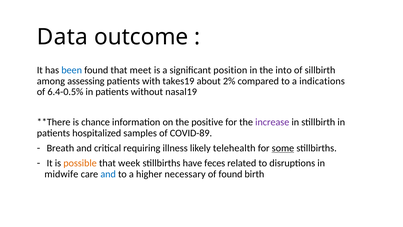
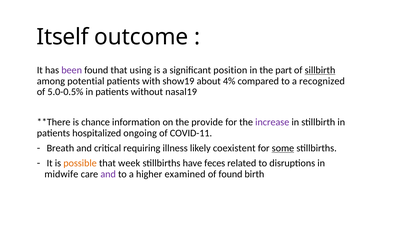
Data: Data -> Itself (63, 37)
been colour: blue -> purple (72, 70)
meet: meet -> using (141, 70)
into: into -> part (284, 70)
sillbirth underline: none -> present (320, 70)
assessing: assessing -> potential (86, 81)
takes19: takes19 -> show19 (178, 81)
2%: 2% -> 4% (229, 81)
indications: indications -> recognized (322, 81)
6.4-0.5%: 6.4-0.5% -> 5.0-0.5% (65, 92)
positive: positive -> provide (207, 122)
samples: samples -> ongoing (140, 133)
COVID-89: COVID-89 -> COVID-11 (191, 133)
telehealth: telehealth -> coexistent (234, 148)
and colour: blue -> purple (108, 174)
necessary: necessary -> examined (185, 174)
